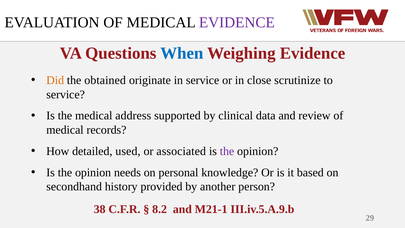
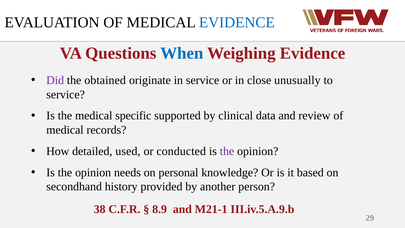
EVIDENCE colour: purple -> blue (237, 22)
Did colour: orange -> purple (55, 80)
scrutinize: scrutinize -> unusually (297, 80)
address: address -> specific (133, 116)
associated: associated -> conducted (181, 151)
8.2: 8.2 -> 8.9 (160, 209)
